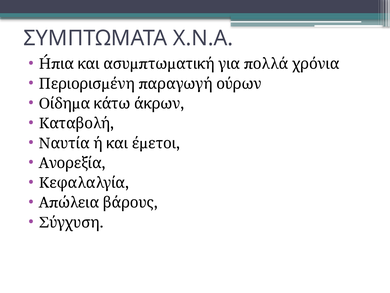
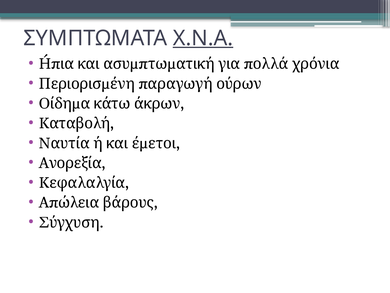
Χ.Ν.Α underline: none -> present (203, 38)
